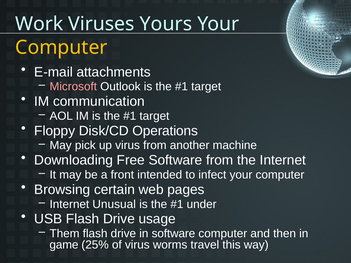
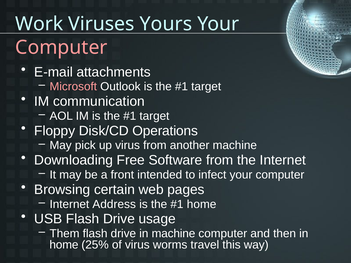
Computer colour: yellow -> pink (61, 47)
Unusual: Unusual -> Address (114, 204)
under: under -> home (202, 204)
in software: software -> machine (173, 234)
game: game -> home (64, 245)
